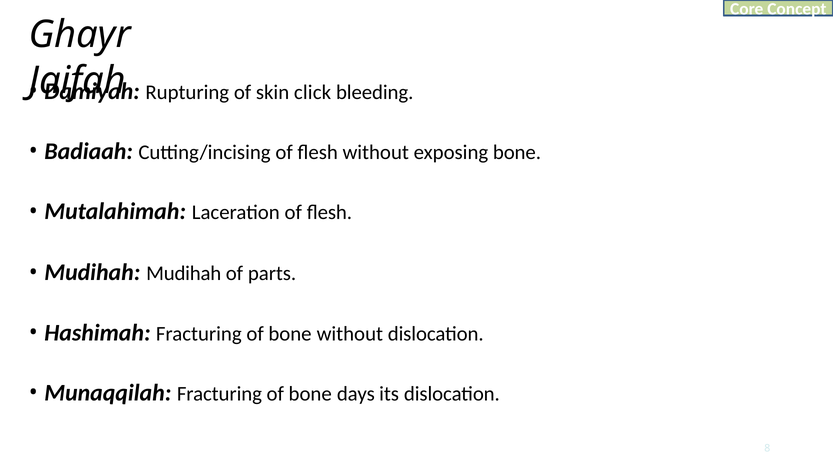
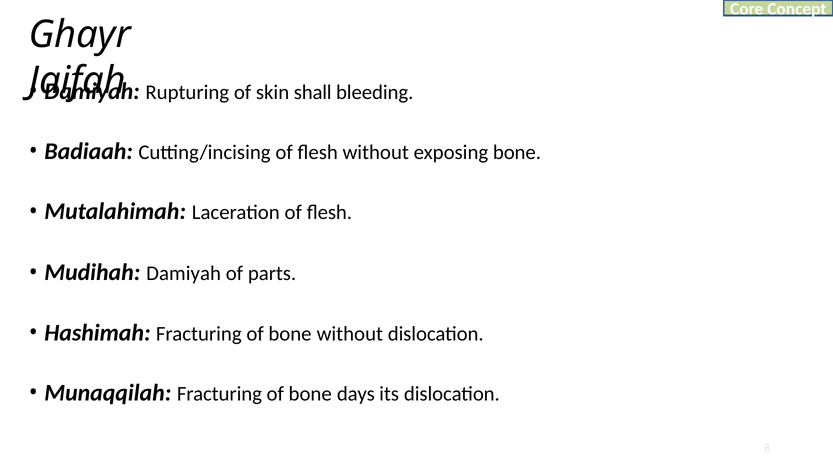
click: click -> shall (313, 92)
Mudihah Mudihah: Mudihah -> Damiyah (184, 273)
